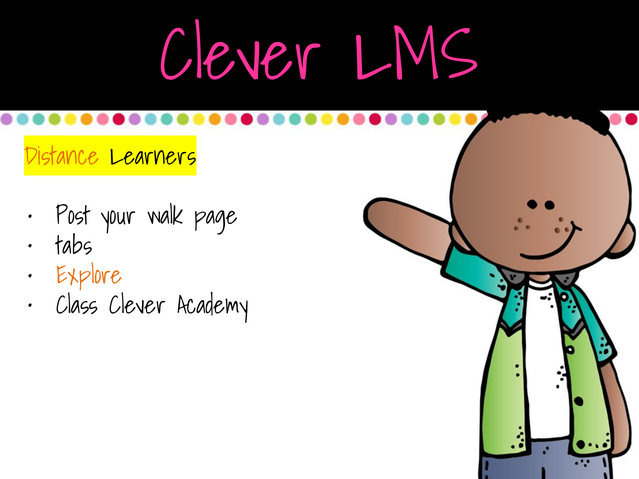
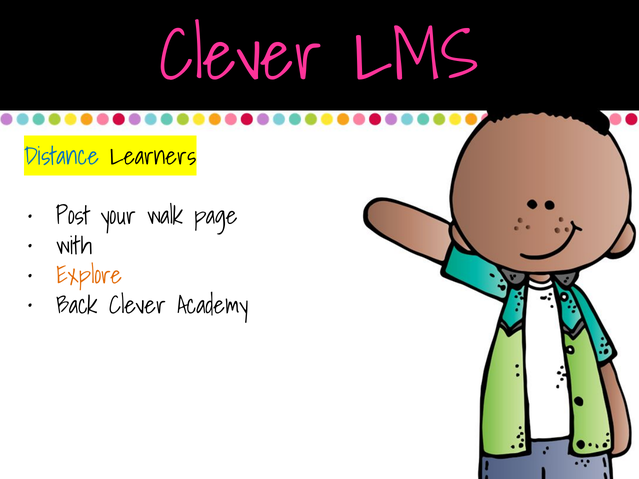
Distance colour: orange -> blue (62, 156)
tabs: tabs -> with (74, 246)
Class: Class -> Back (77, 306)
